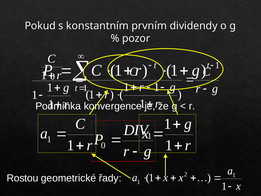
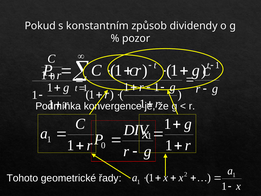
prvním: prvním -> způsob (149, 26)
Rostou: Rostou -> Tohoto (22, 178)
